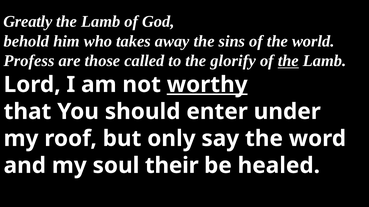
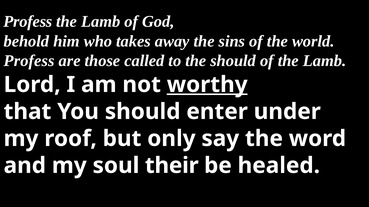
Greatly: Greatly -> Profess (28, 22)
the glorify: glorify -> should (233, 61)
the underline: present -> none (288, 61)
